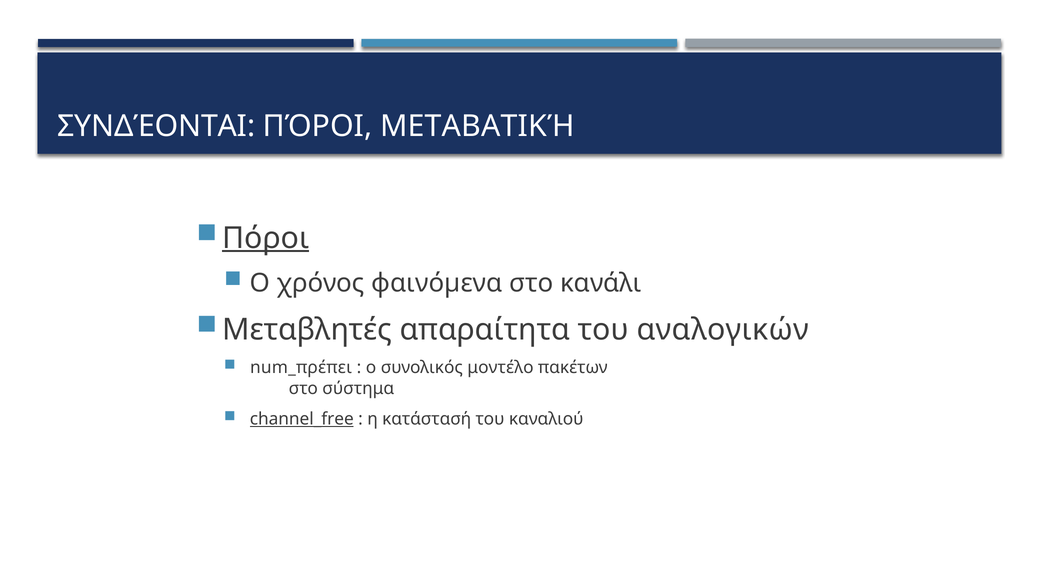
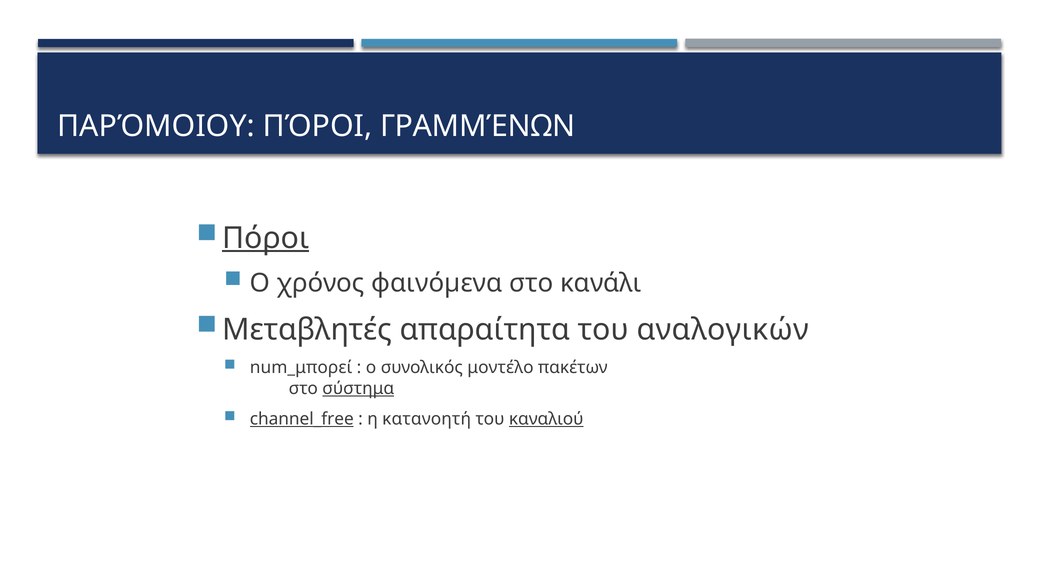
ΣΥΝΔΈΟΝΤΑΙ: ΣΥΝΔΈΟΝΤΑΙ -> ΠΑΡΌΜΟΙΟΥ (156, 126)
ΜΕΤΑΒΑΤΙΚΉ: ΜΕΤΑΒΑΤΙΚΉ -> ΓΡΑΜΜΈΝΩΝ (478, 126)
num_πρέπει: num_πρέπει -> num_μπορεί (301, 367)
σύστημα underline: none -> present (358, 388)
κατάστασή: κατάστασή -> κατανοητή (427, 419)
καναλιού underline: none -> present (546, 419)
